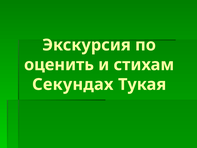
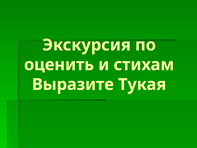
Секундах: Секундах -> Выразите (73, 84)
